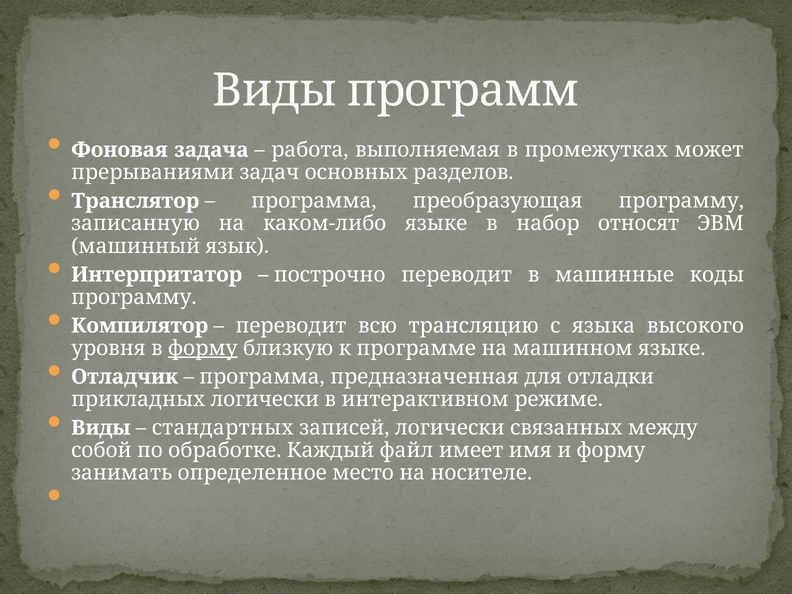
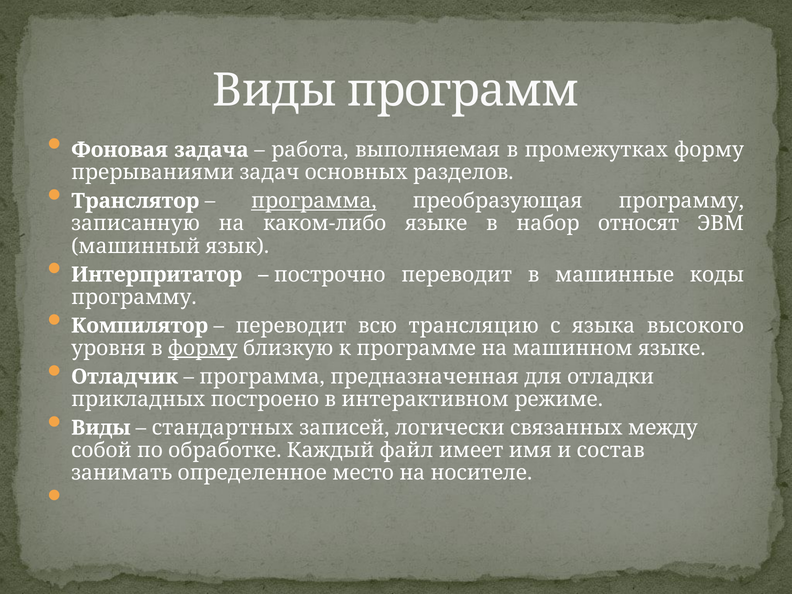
промежутках может: может -> форму (709, 150)
программа underline: none -> present (314, 201)
прикладных логически: логически -> построено (265, 399)
и форму: форму -> состав (611, 450)
